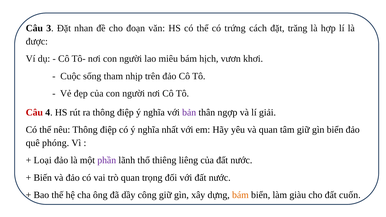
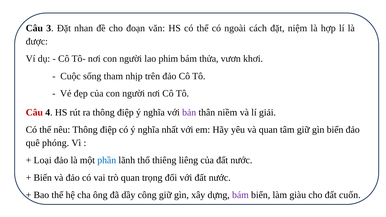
trứng: trứng -> ngoài (235, 28)
trăng: trăng -> niệm (298, 28)
miêu: miêu -> phim (168, 59)
hịch: hịch -> thửa (209, 59)
ngợp: ngợp -> niềm (227, 112)
phần colour: purple -> blue (107, 160)
bám colour: orange -> purple (240, 195)
